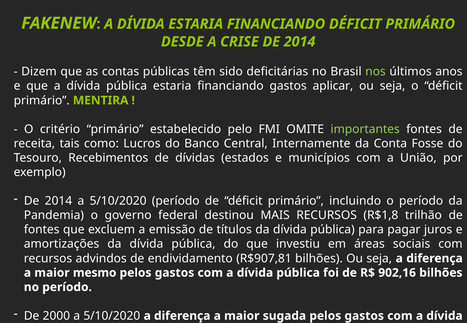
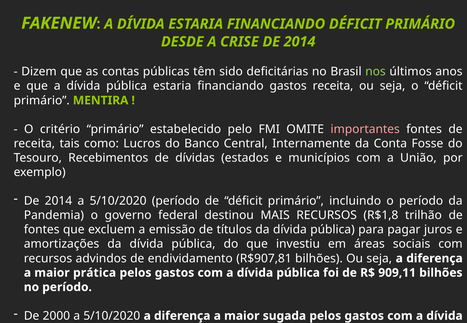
gastos aplicar: aplicar -> receita (333, 86)
importantes colour: light green -> pink (365, 129)
mesmo: mesmo -> prática (95, 273)
902,16: 902,16 -> 909,11 (397, 273)
